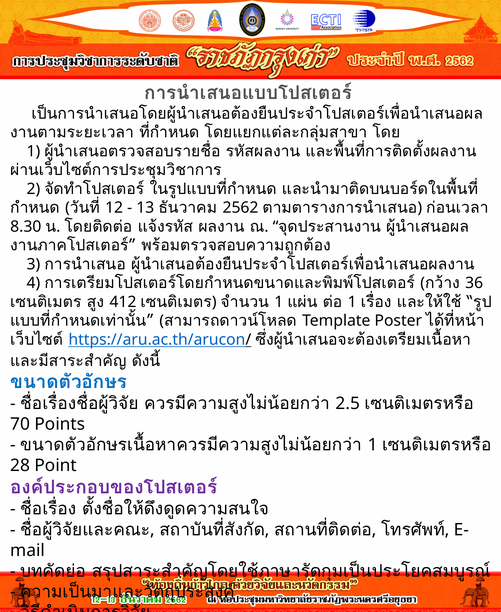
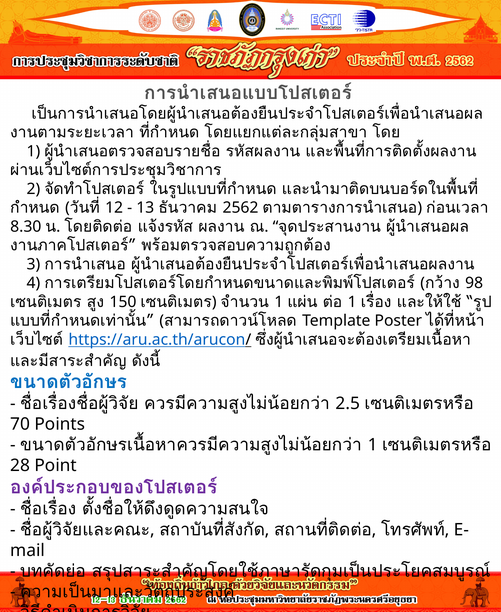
36: 36 -> 98 (474, 283)
412: 412 -> 150 (123, 302)
